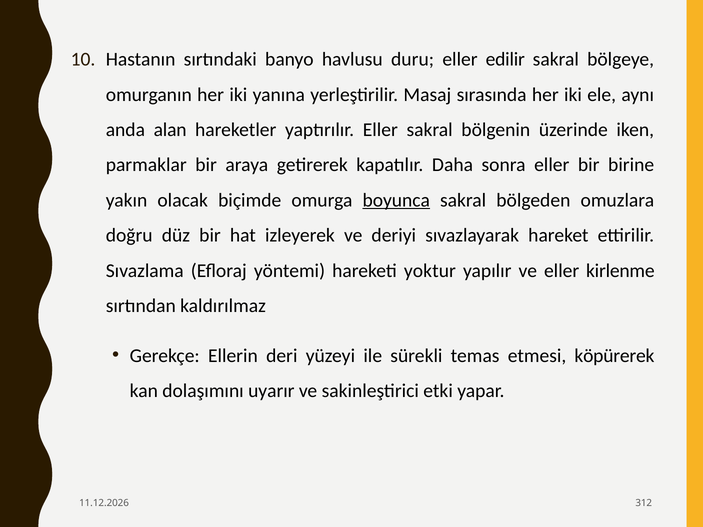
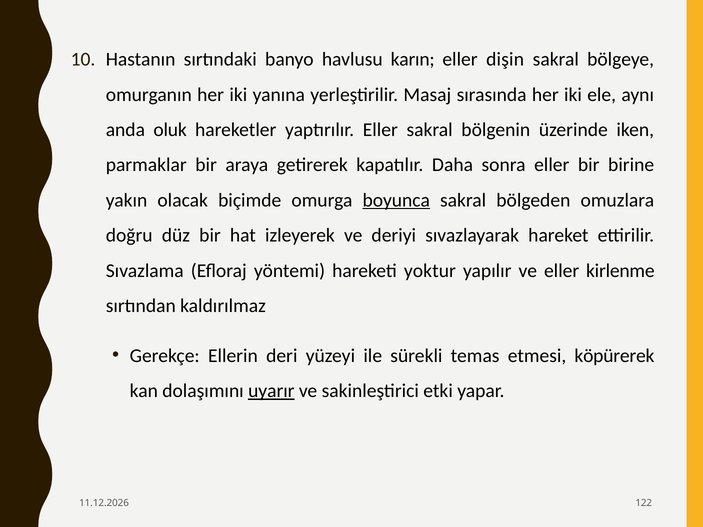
duru: duru -> karın (413, 59)
edilir: edilir -> dişin (505, 59)
alan: alan -> oluk (170, 130)
uyarır underline: none -> present (271, 391)
312: 312 -> 122 (644, 503)
